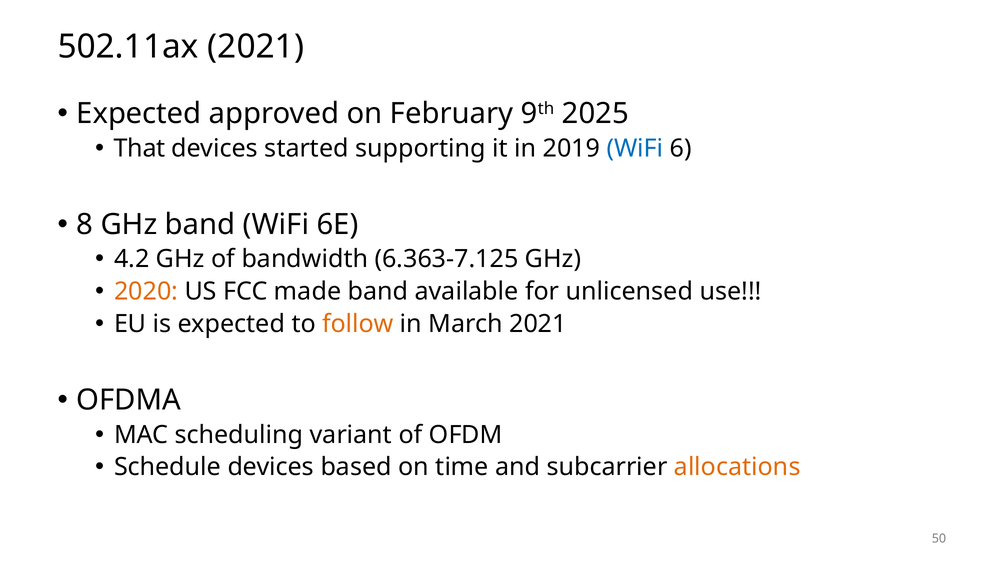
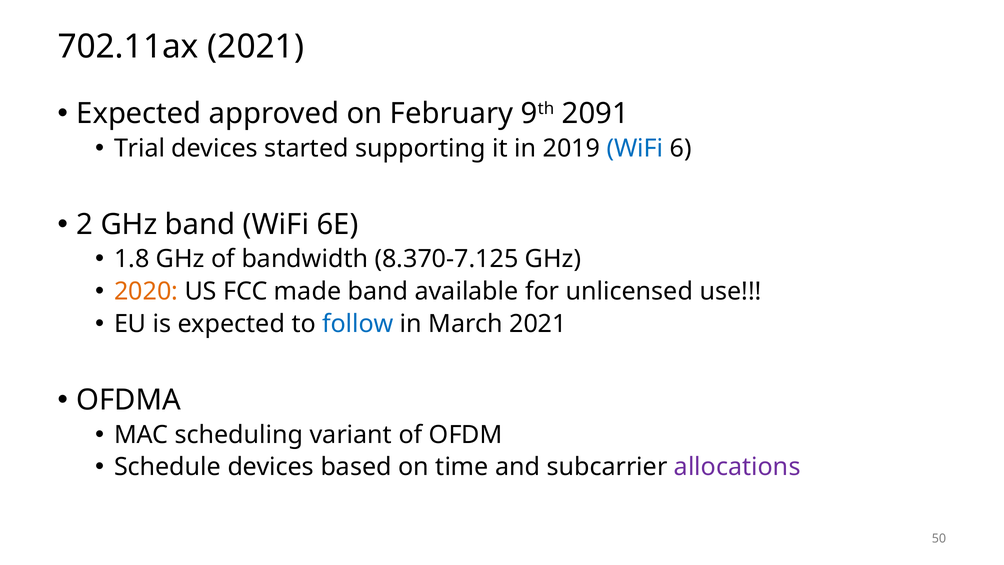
502.11ax: 502.11ax -> 702.11ax (128, 47)
2025: 2025 -> 2091 (595, 114)
That: That -> Trial (140, 148)
8: 8 -> 2 (85, 224)
4.2: 4.2 -> 1.8 (132, 259)
6.363-7.125: 6.363-7.125 -> 8.370-7.125 (447, 259)
follow colour: orange -> blue (358, 324)
allocations colour: orange -> purple (737, 467)
